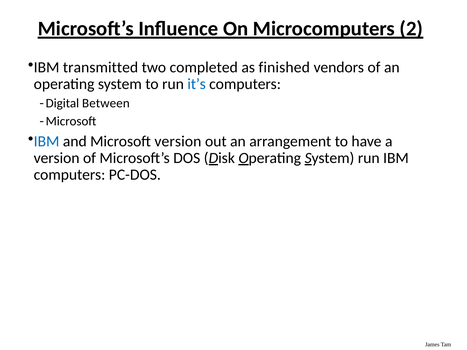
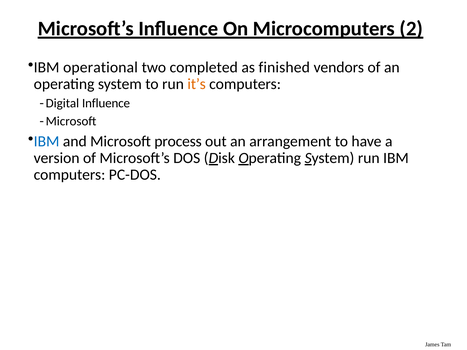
transmitted: transmitted -> operational (100, 67)
it’s colour: blue -> orange (197, 84)
Digital Between: Between -> Influence (106, 103)
Microsoft version: version -> process (178, 141)
